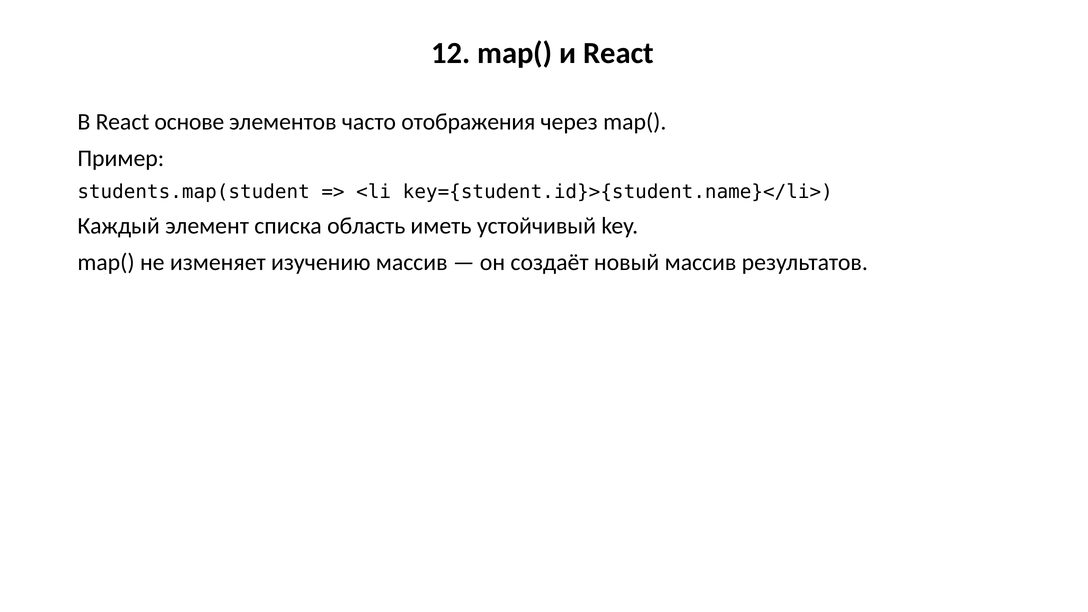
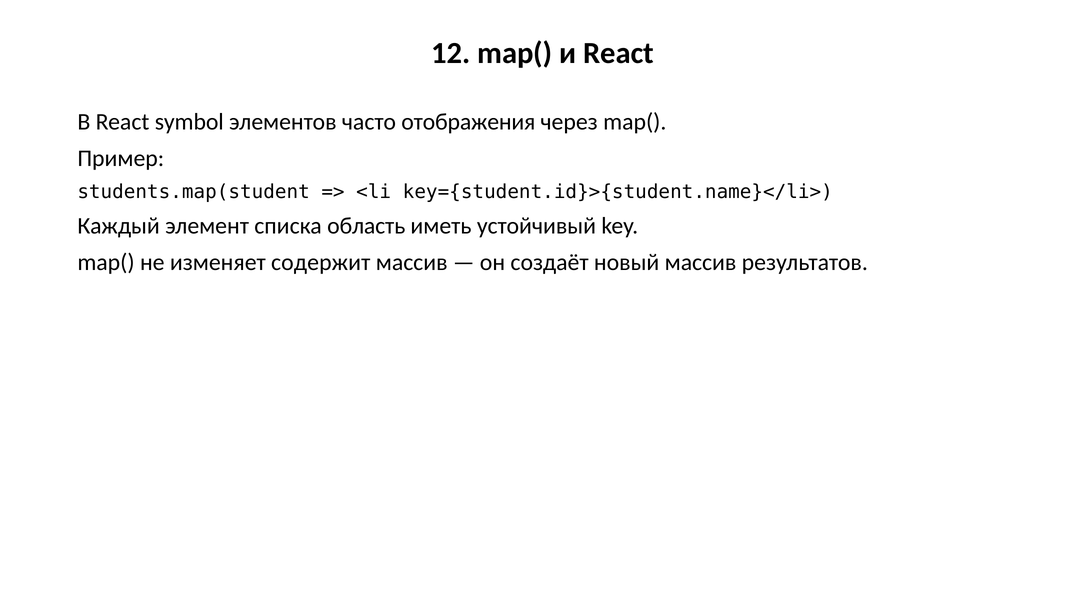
основе: основе -> symbol (189, 122)
изучению: изучению -> содержит (321, 262)
